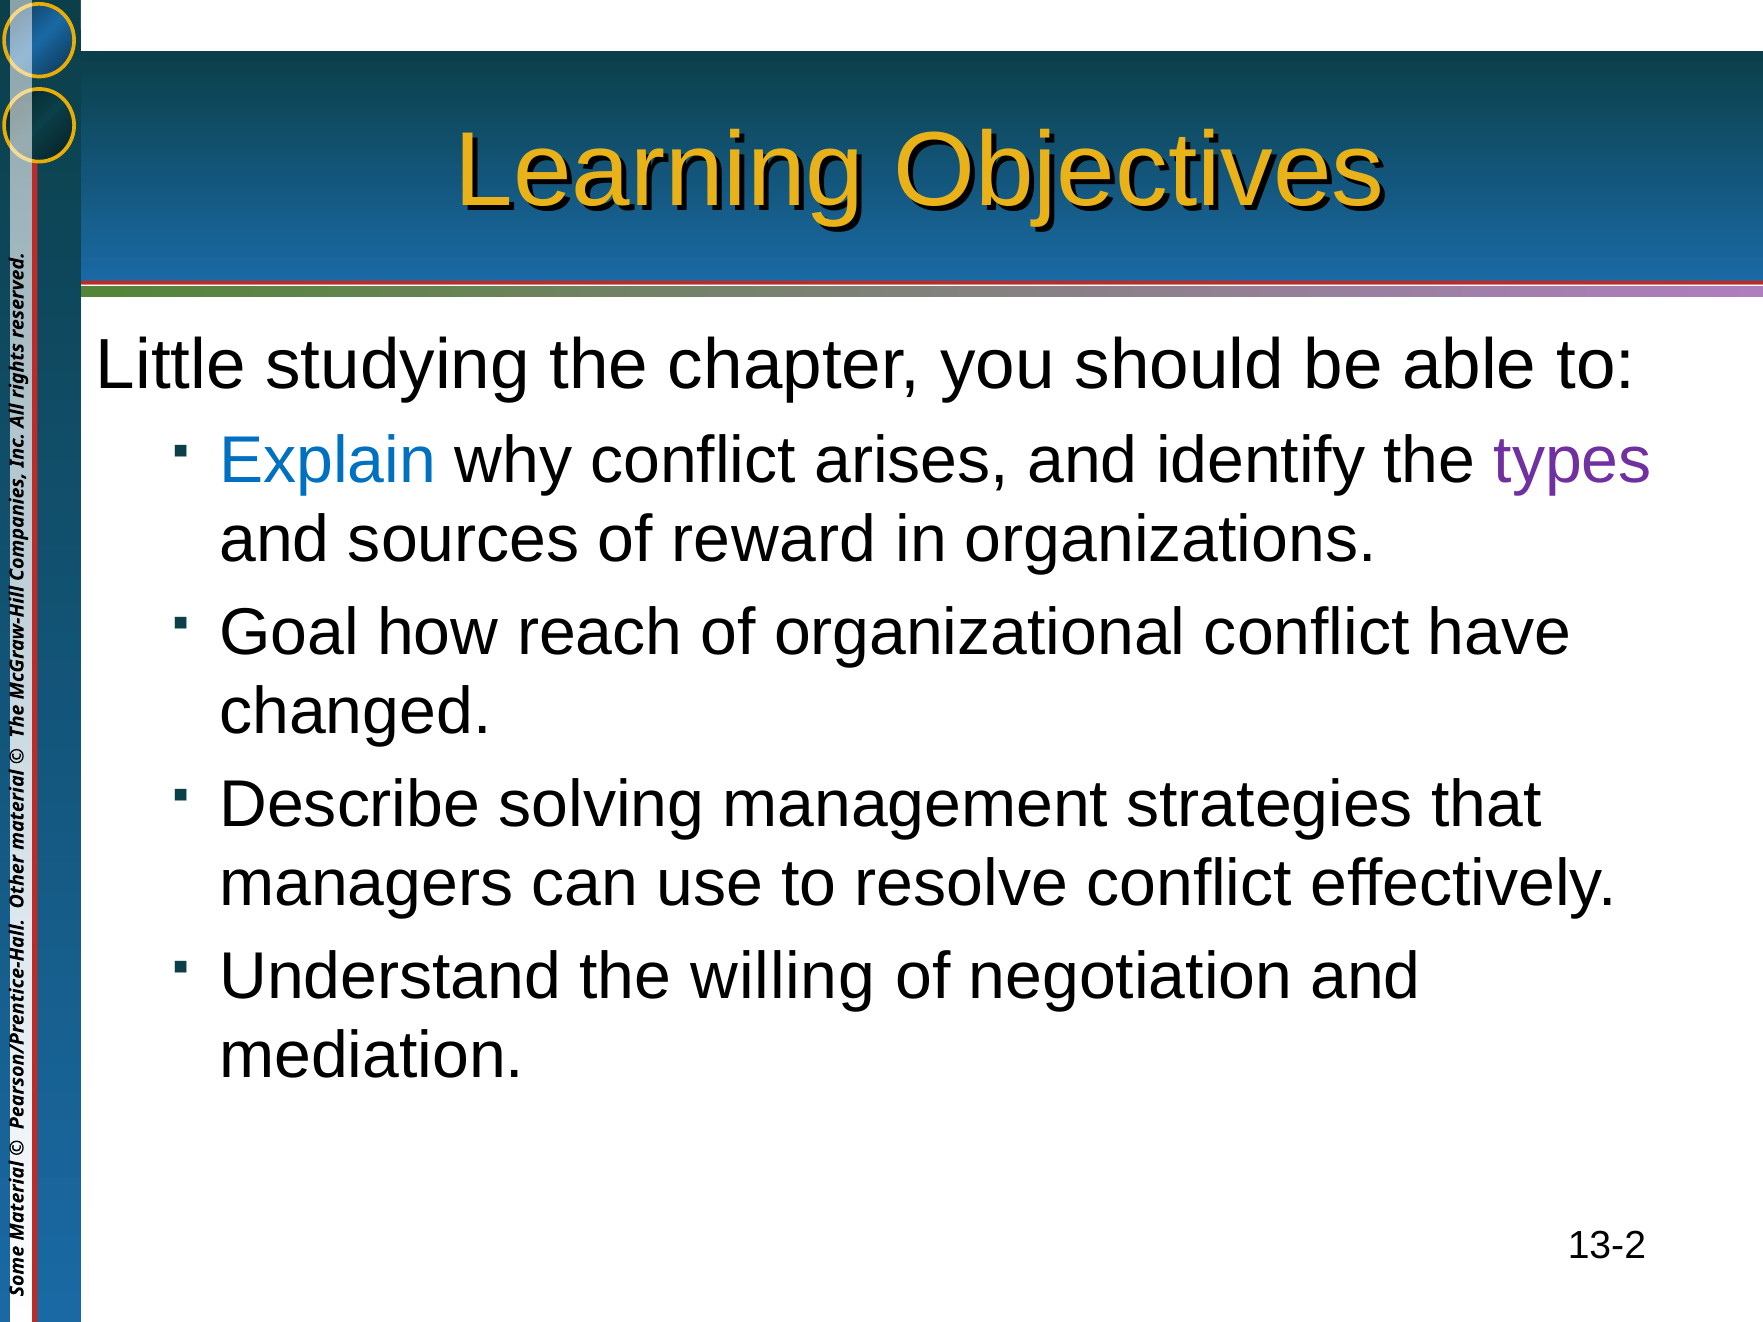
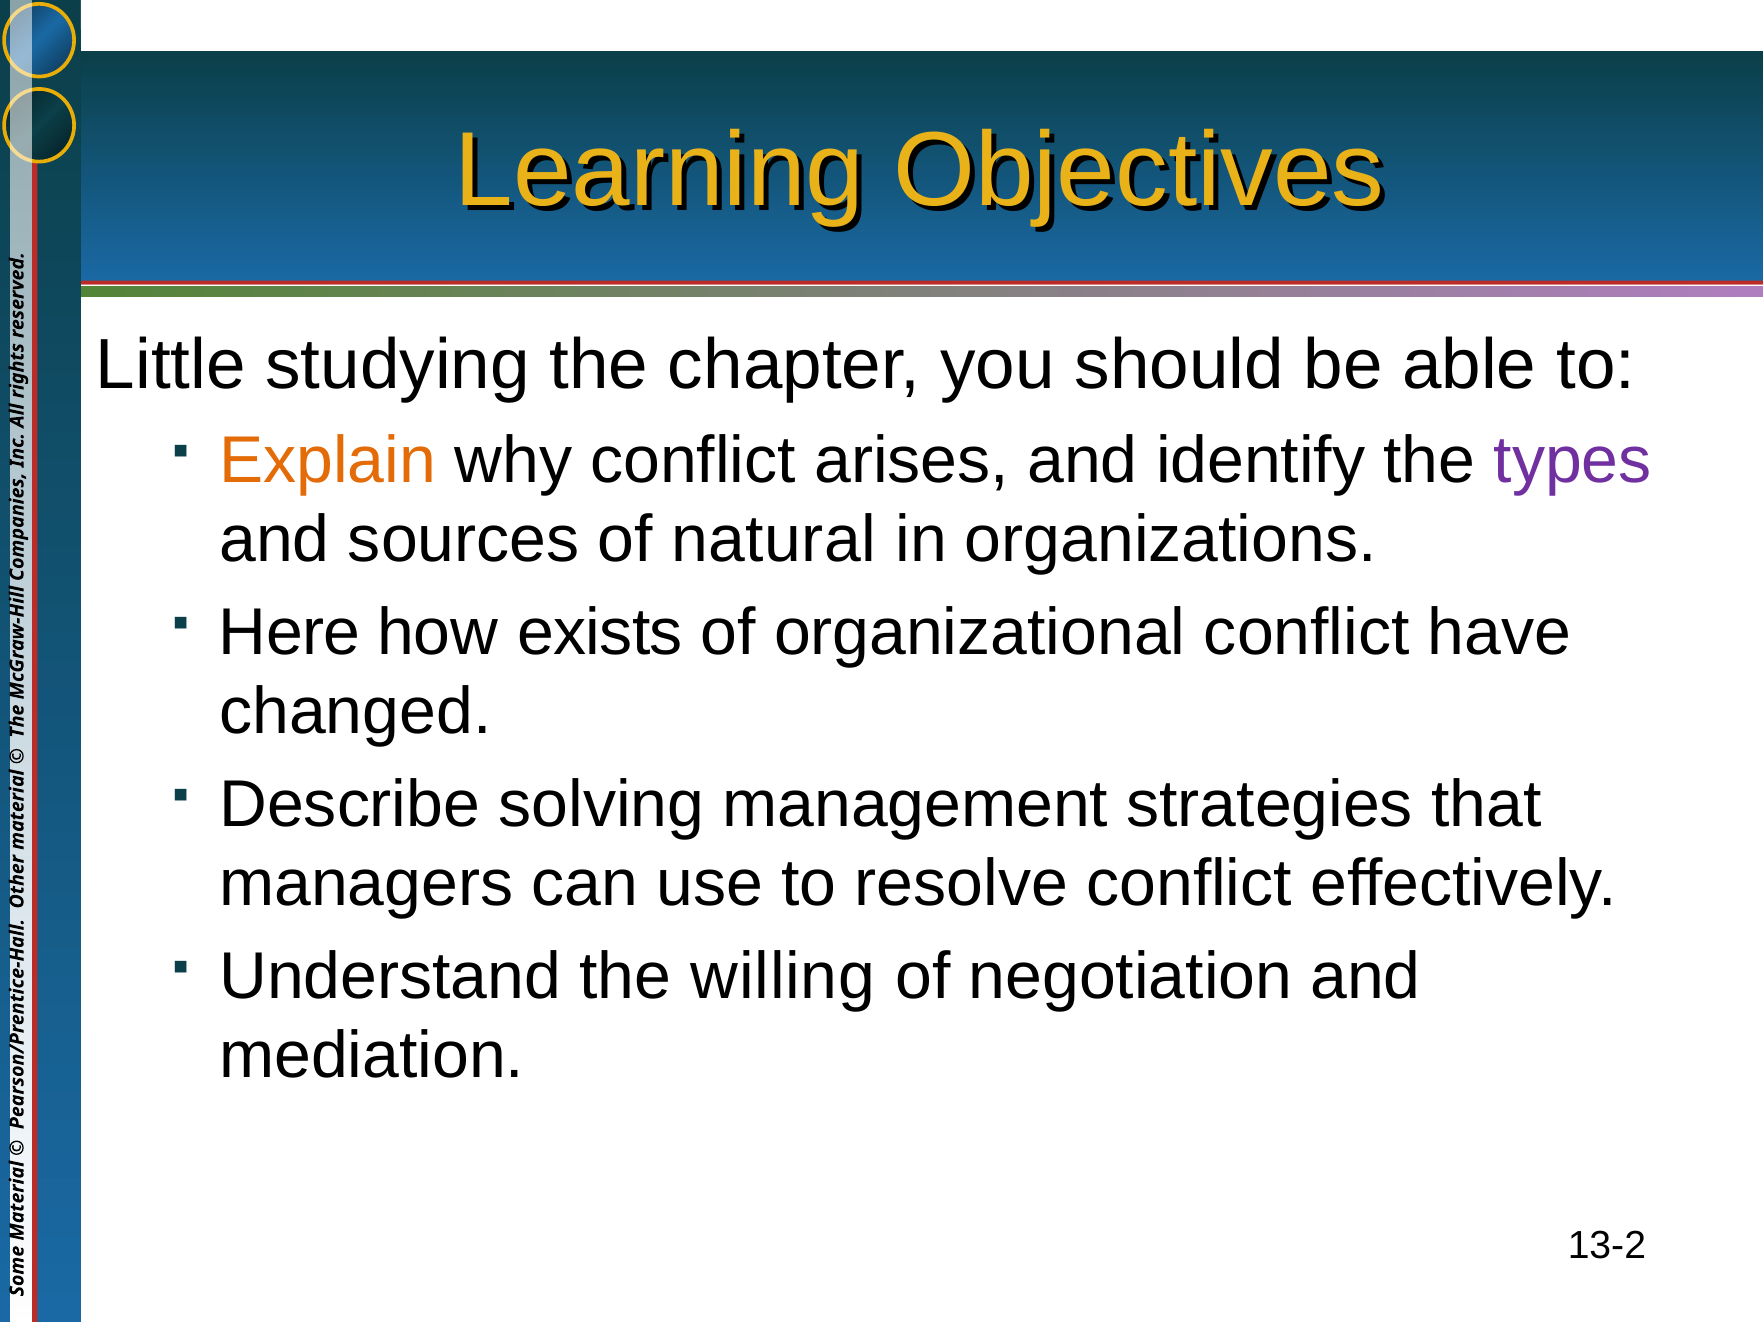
Explain colour: blue -> orange (328, 460)
reward: reward -> natural (774, 540)
Goal: Goal -> Here (290, 632)
reach: reach -> exists (600, 632)
